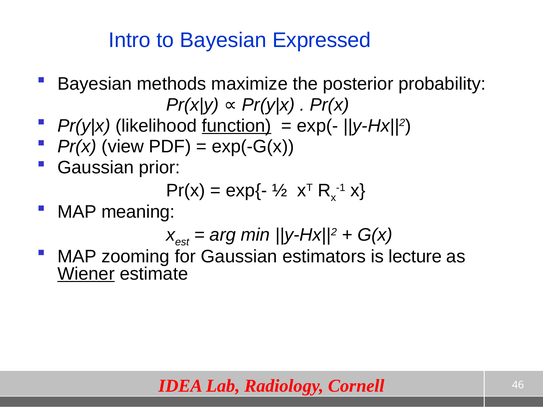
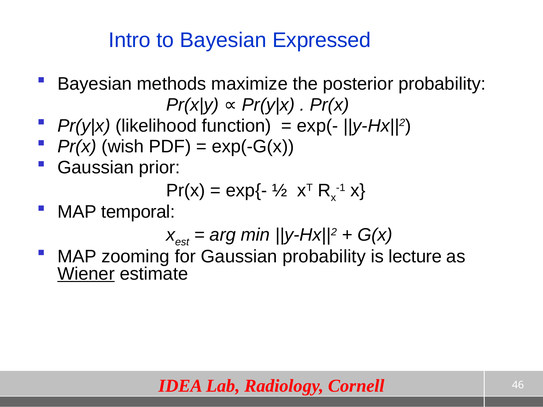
function underline: present -> none (237, 126)
view: view -> wish (123, 147)
meaning: meaning -> temporal (138, 212)
Gaussian estimators: estimators -> probability (324, 257)
